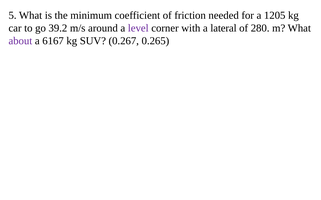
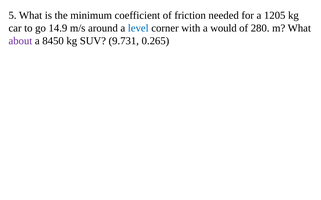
39.2: 39.2 -> 14.9 (58, 28)
level colour: purple -> blue (138, 28)
lateral: lateral -> would (224, 28)
6167: 6167 -> 8450 (53, 41)
0.267: 0.267 -> 9.731 (124, 41)
